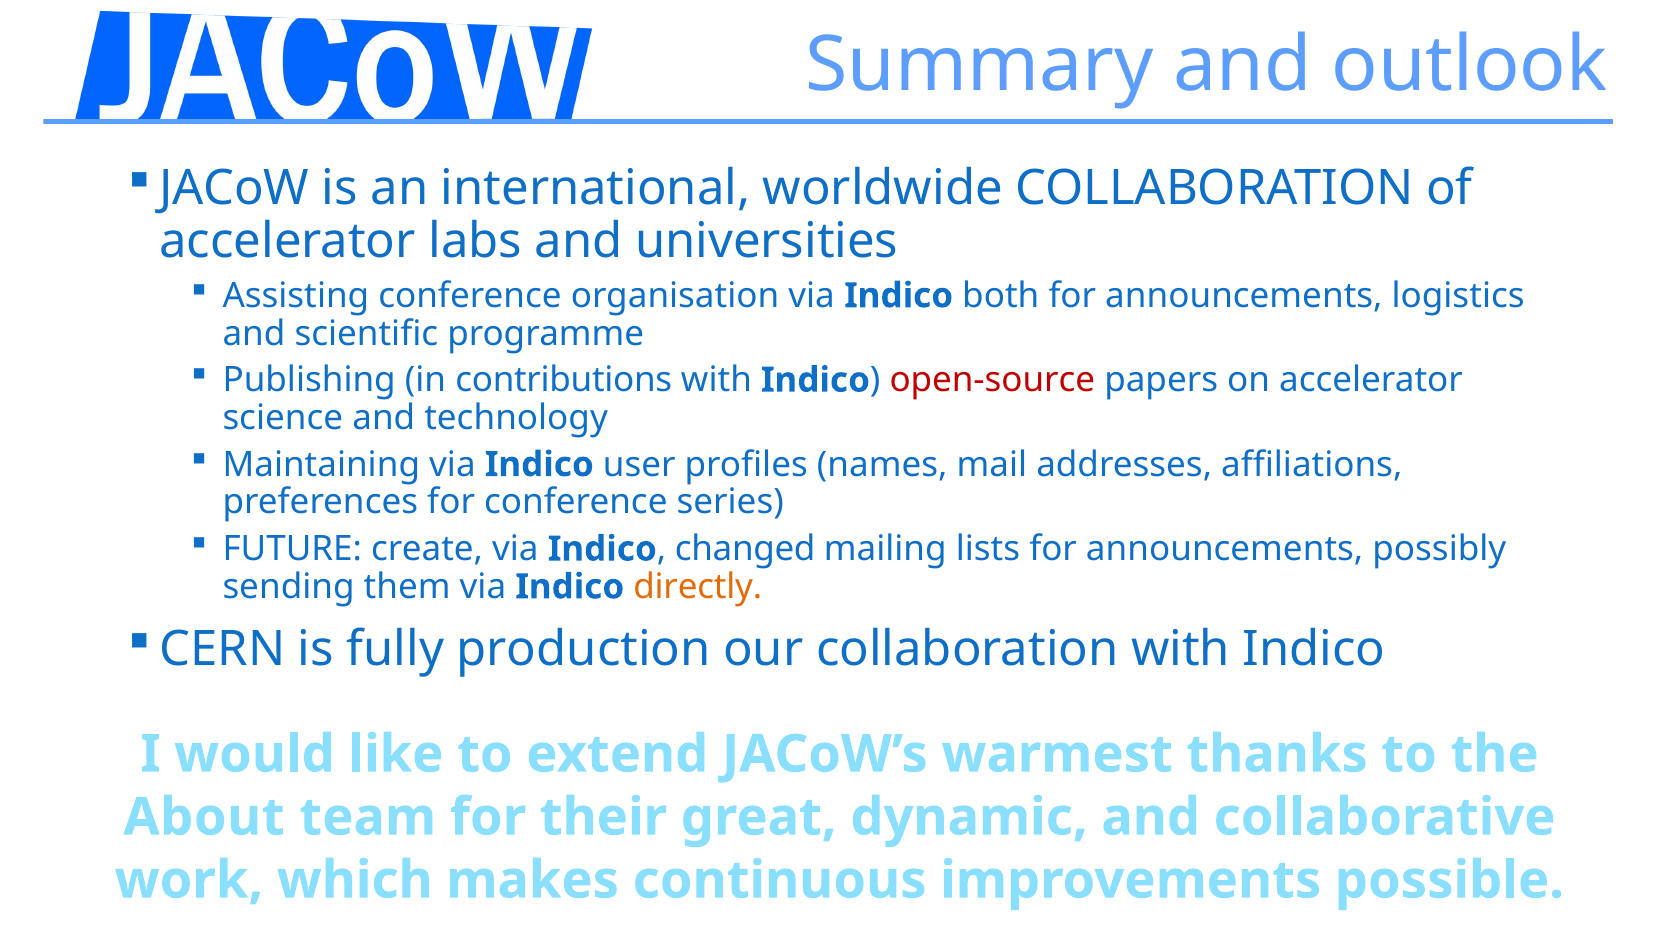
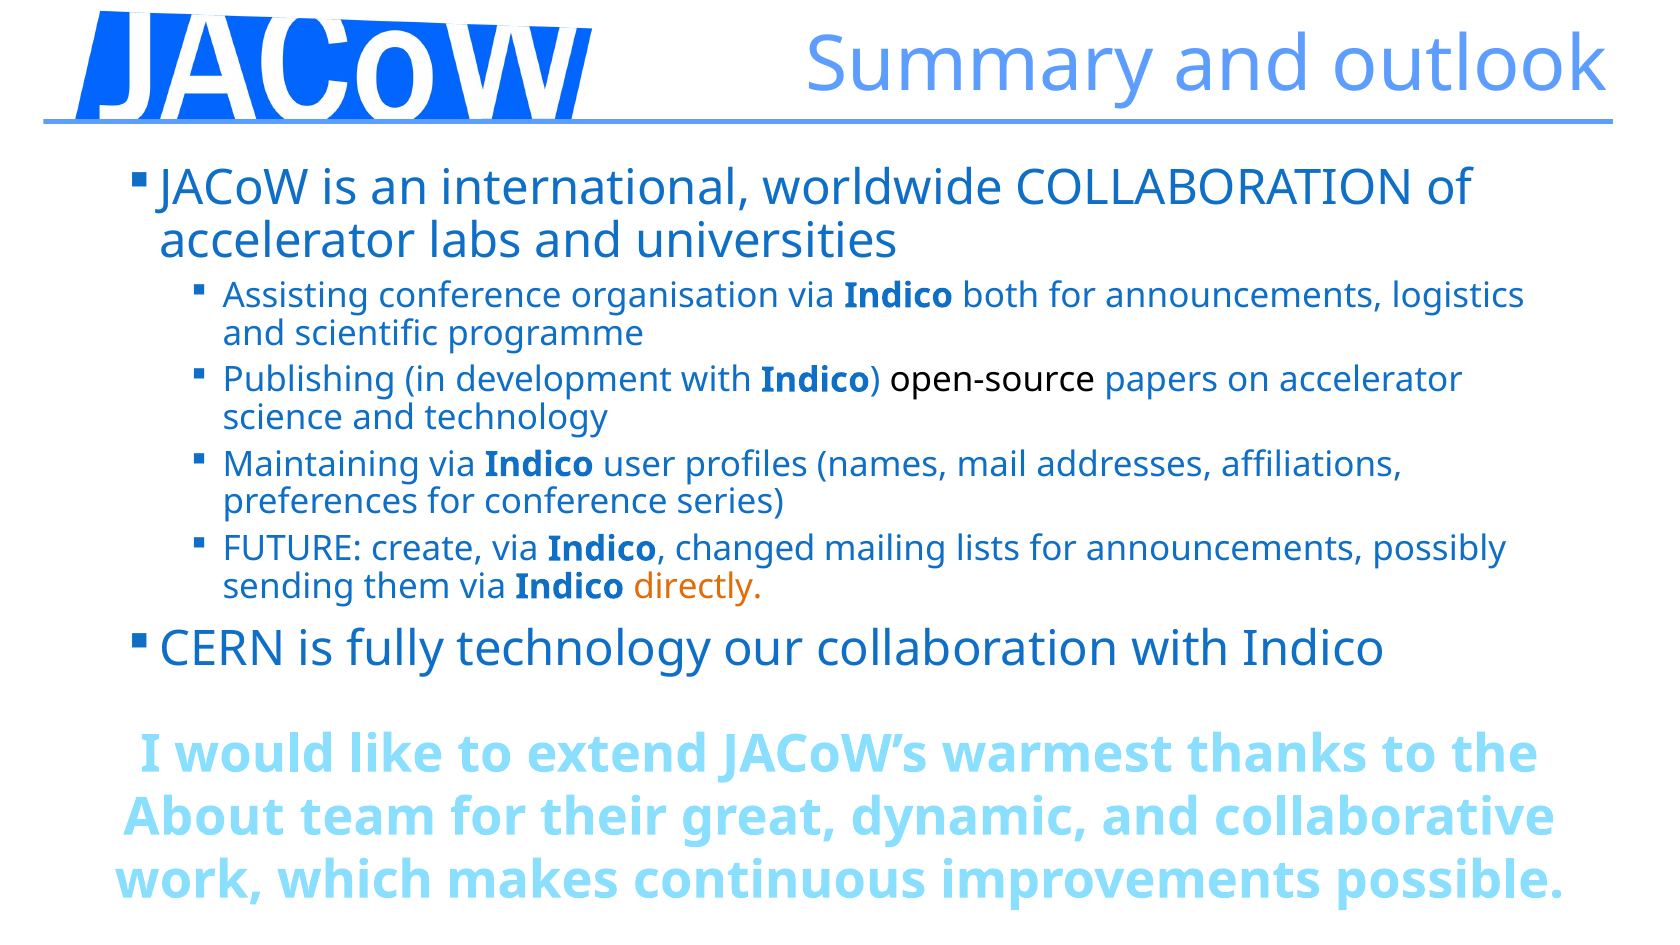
contributions: contributions -> development (564, 380)
open-source colour: red -> black (992, 380)
fully production: production -> technology (584, 650)
